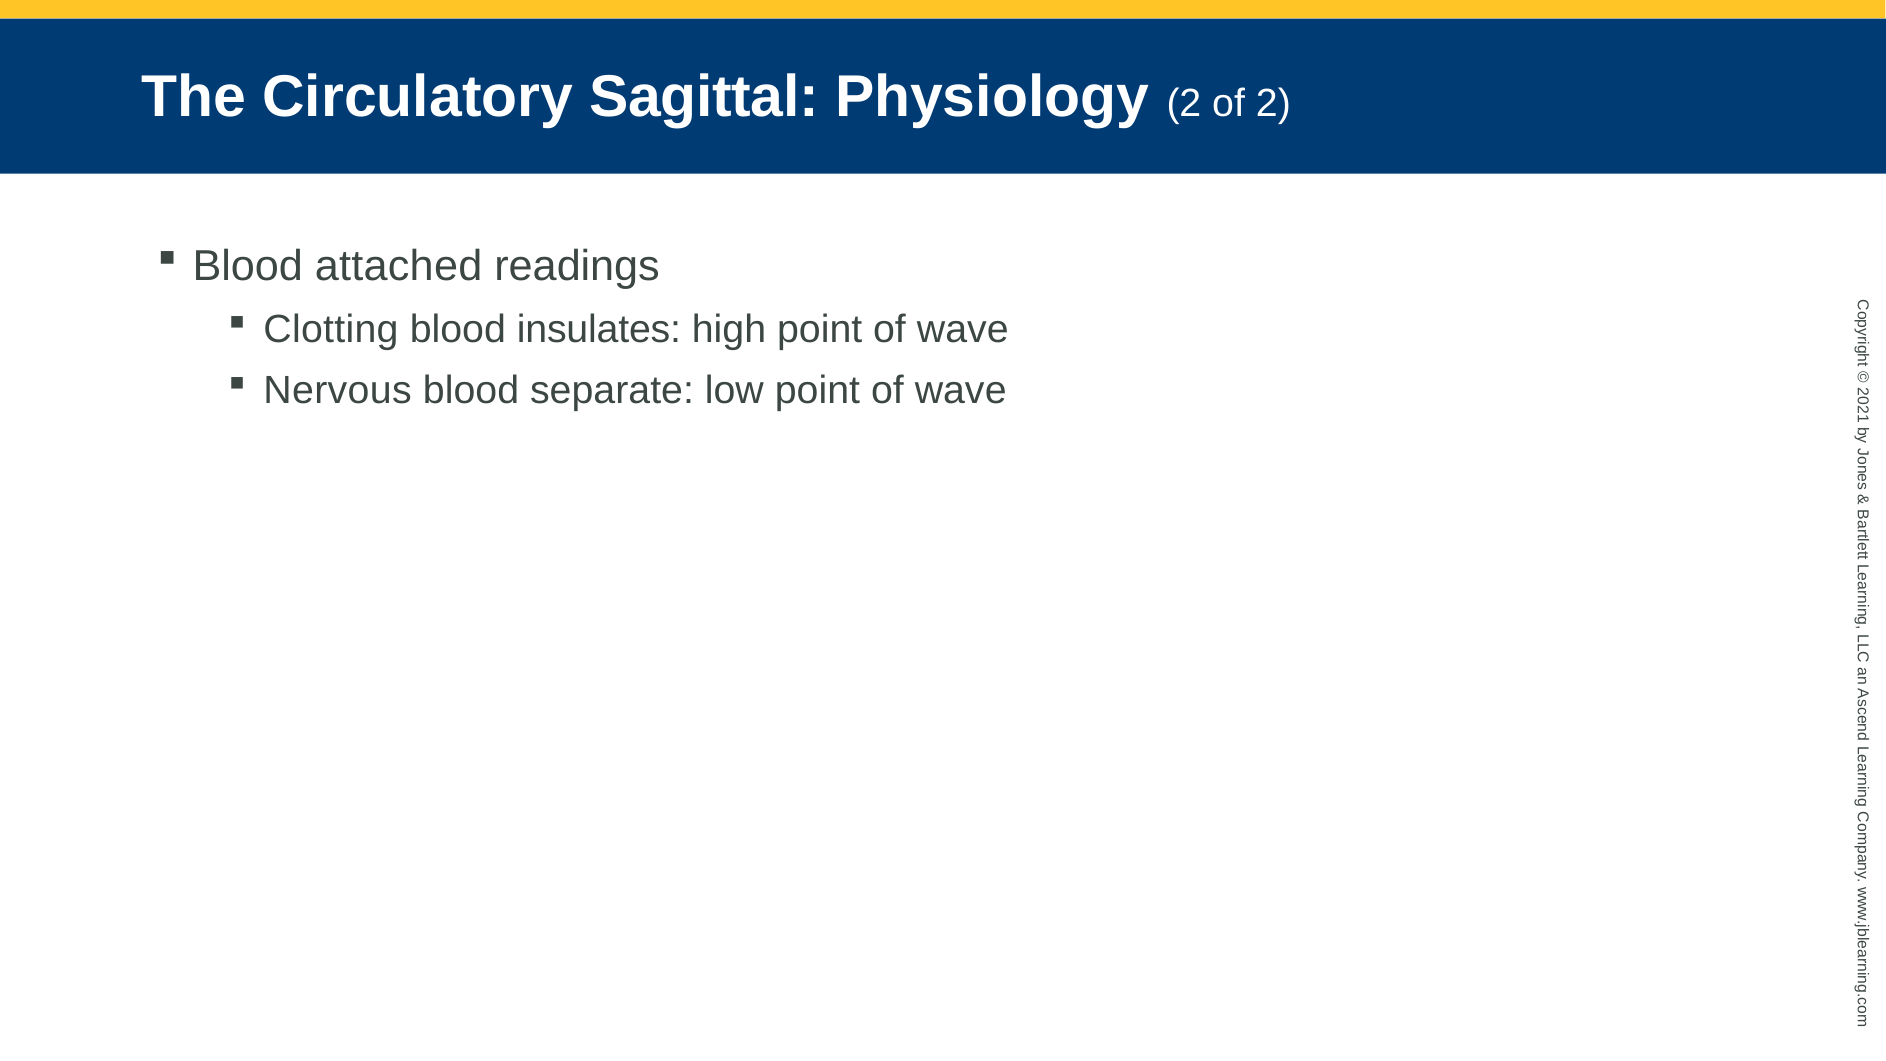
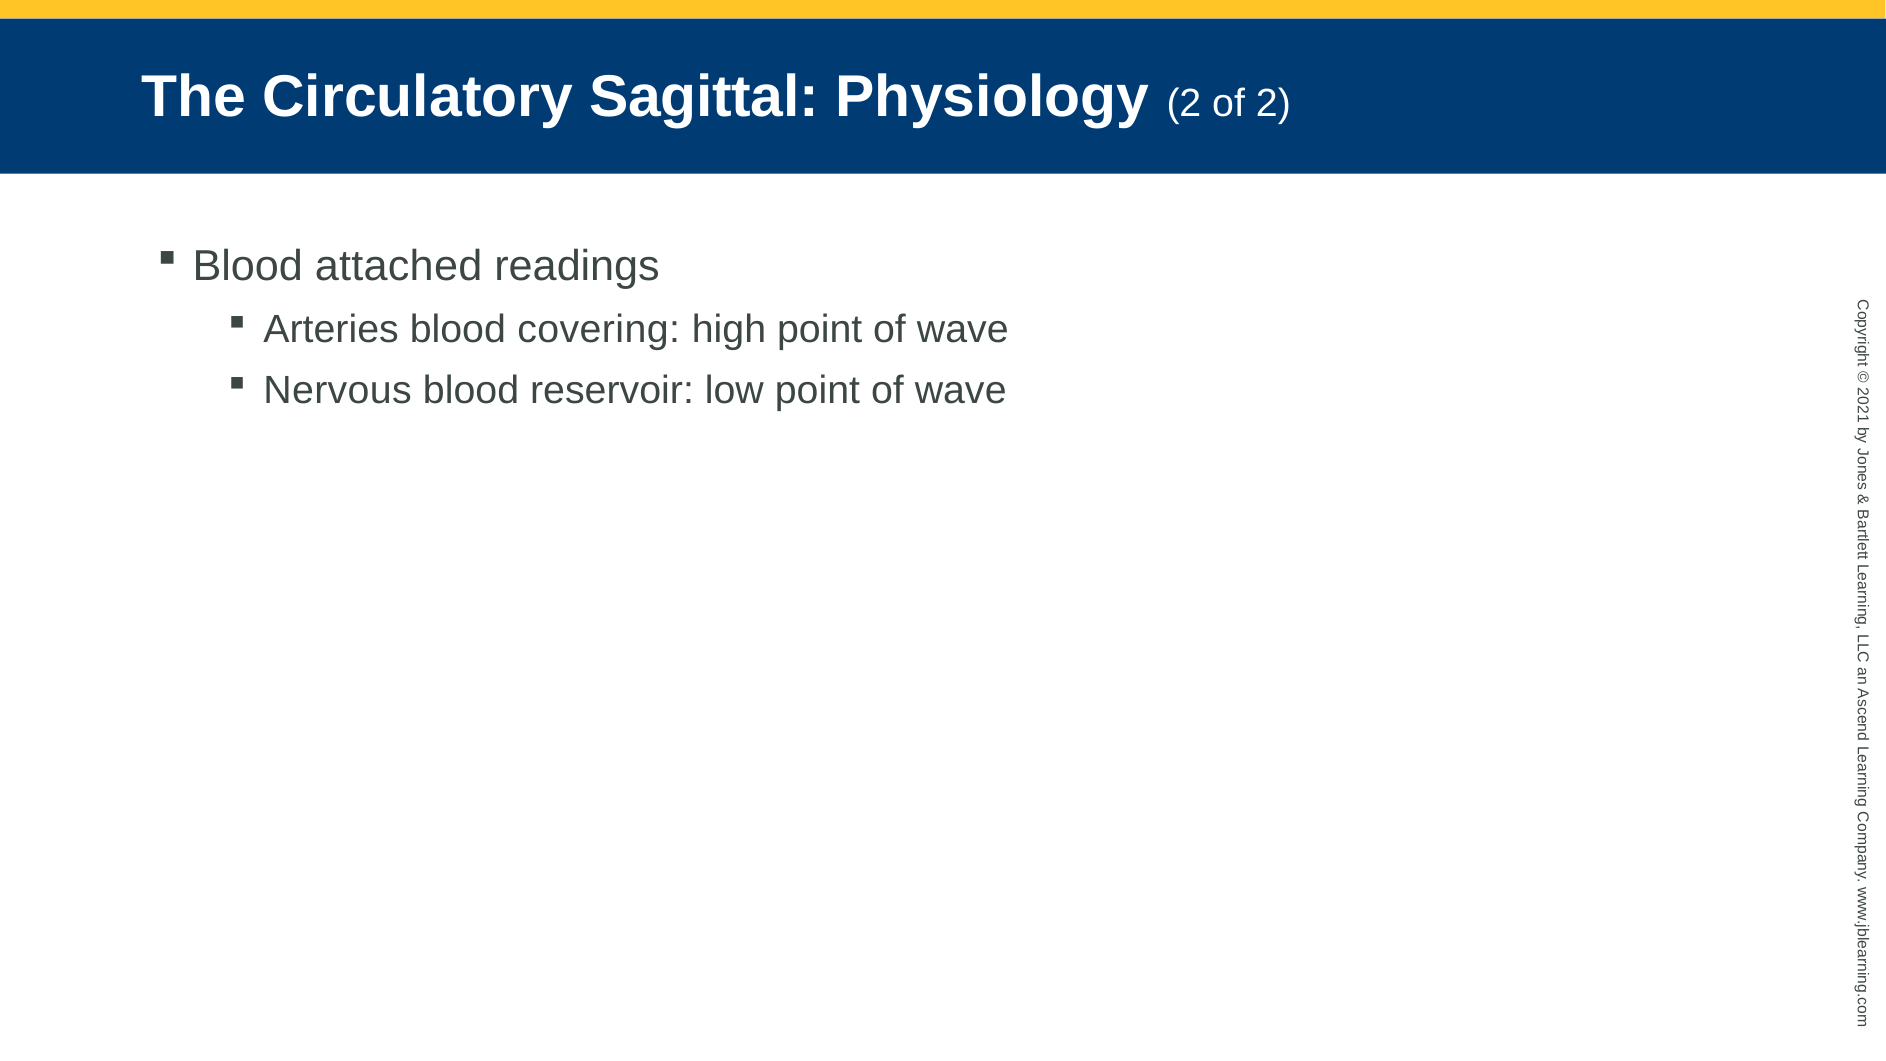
Clotting: Clotting -> Arteries (331, 330)
insulates: insulates -> covering (599, 330)
separate: separate -> reservoir (612, 391)
